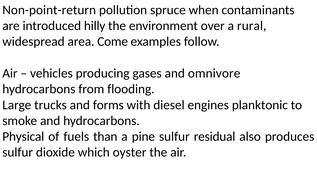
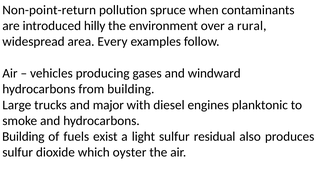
Come: Come -> Every (112, 42)
omnivore: omnivore -> windward (214, 73)
from flooding: flooding -> building (131, 89)
forms: forms -> major (108, 105)
Physical: Physical -> Building (23, 137)
than: than -> exist (105, 137)
pine: pine -> light (143, 137)
